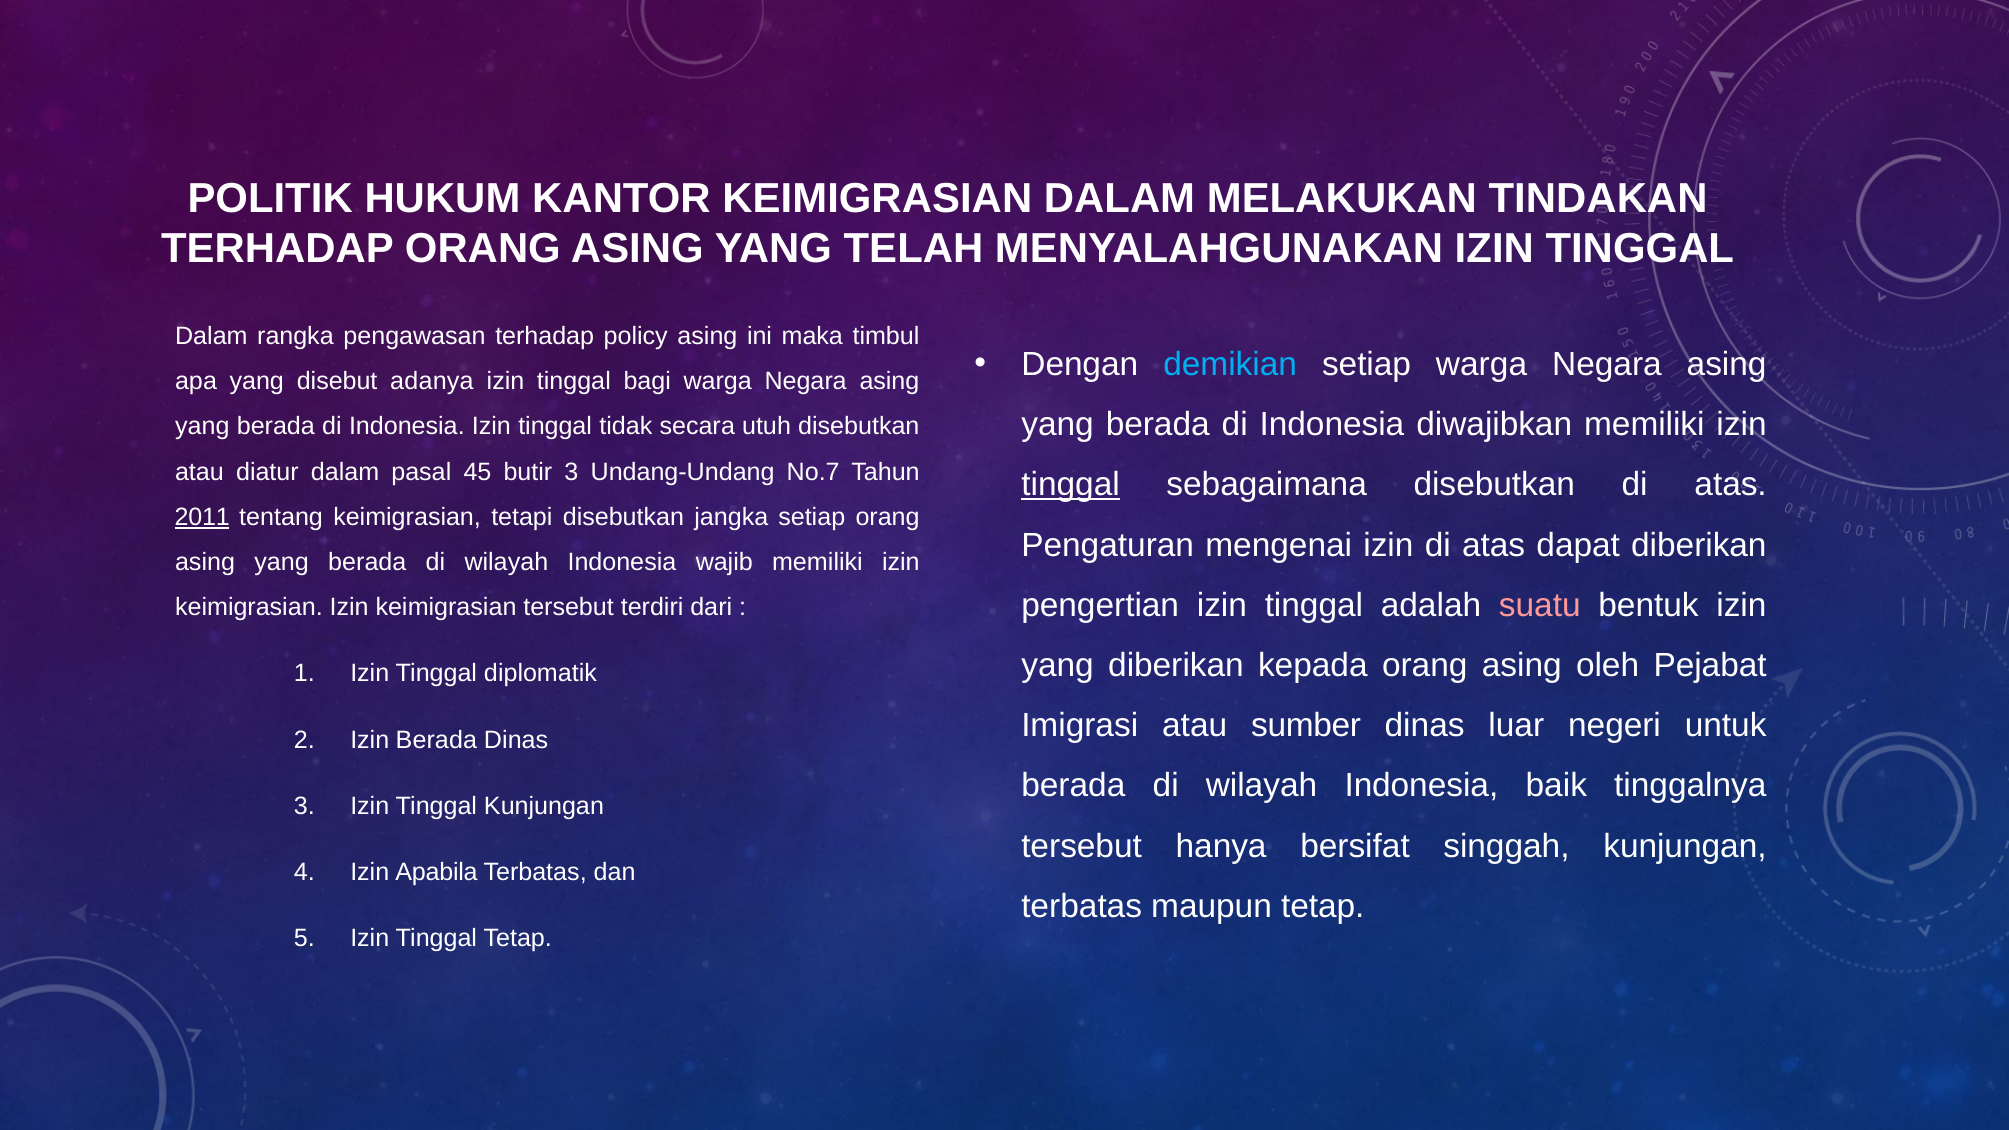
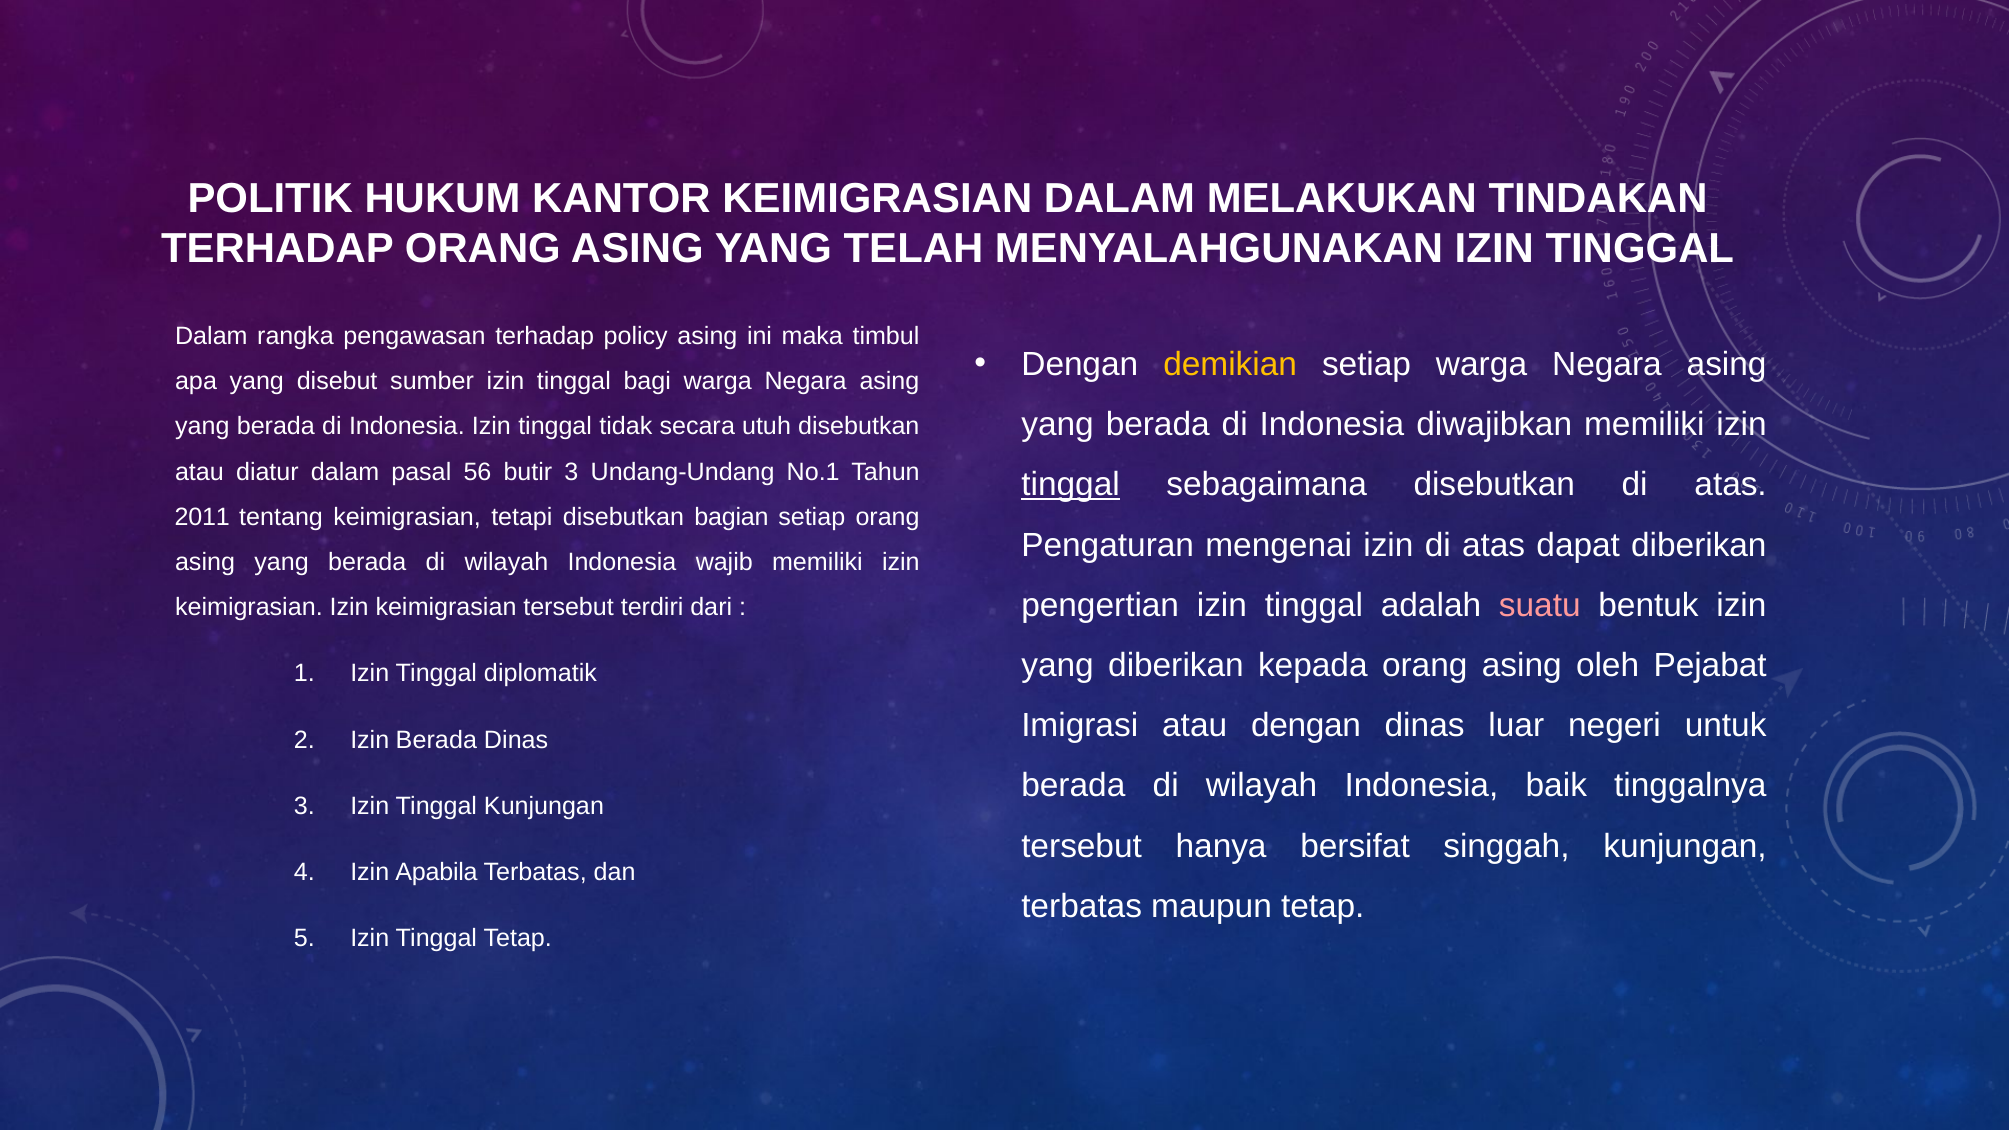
demikian colour: light blue -> yellow (1230, 364)
adanya: adanya -> sumber (432, 382)
45: 45 -> 56 (477, 472)
No.7: No.7 -> No.1 (813, 472)
2011 underline: present -> none (202, 517)
jangka: jangka -> bagian (731, 517)
atau sumber: sumber -> dengan (1306, 726)
